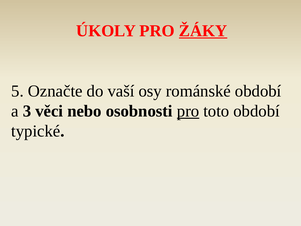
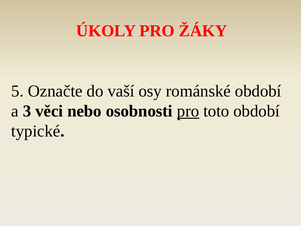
ŽÁKY underline: present -> none (203, 31)
